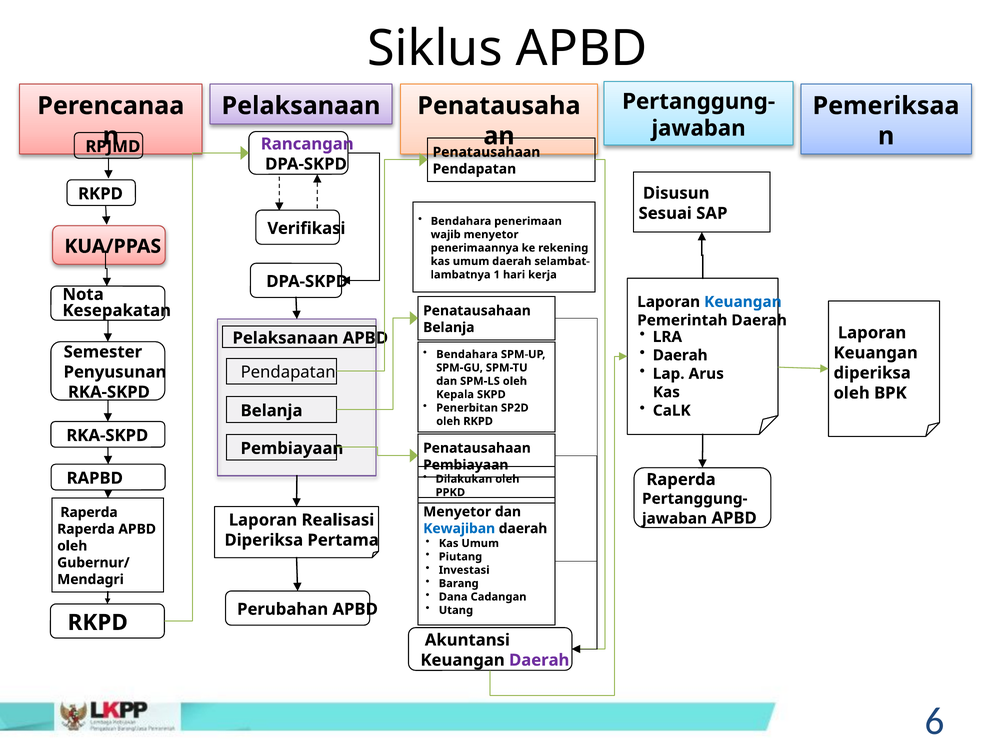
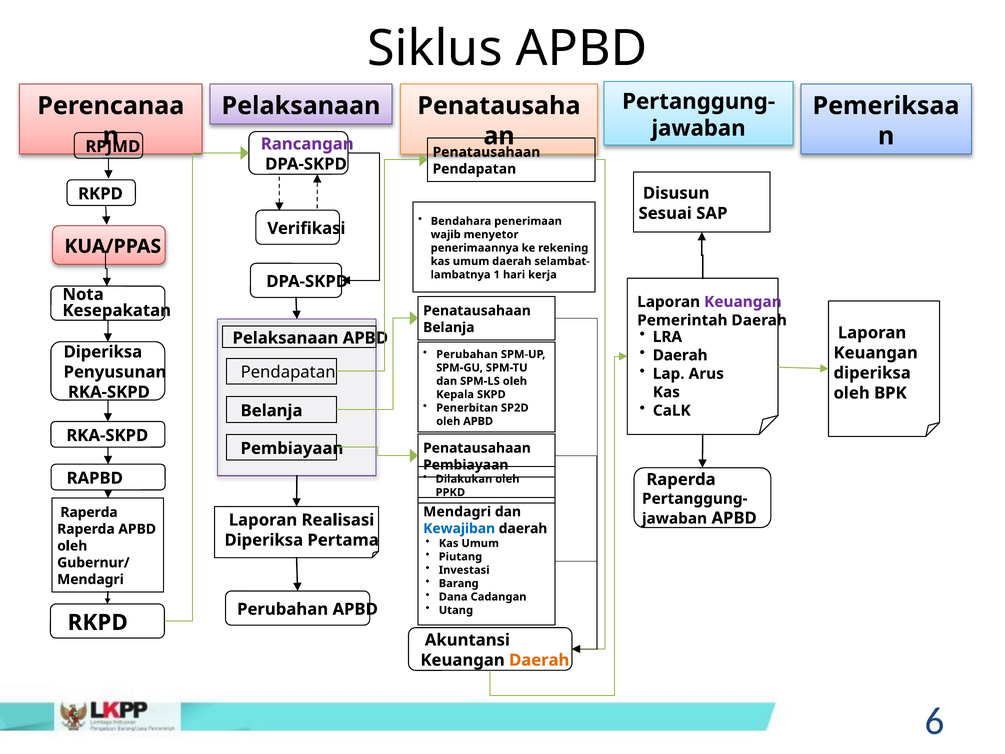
Keuangan colour: blue -> purple (743, 302)
Bendahara: Bendahara -> Perubahan (467, 354)
Semester: Semester -> Diperiksa (103, 352)
oleh RKPD: RKPD -> APBD (478, 421)
Menyetor: Menyetor -> Mendagri (457, 512)
Daerah colour: purple -> orange (539, 660)
